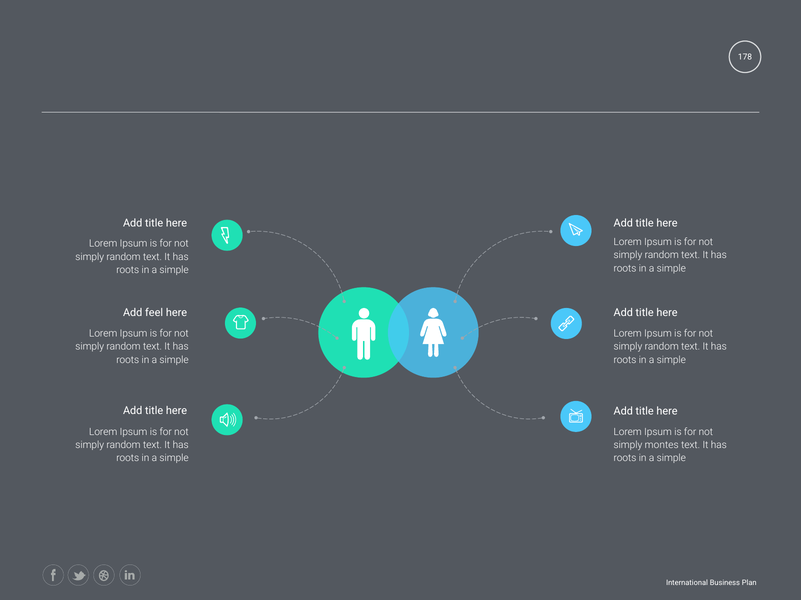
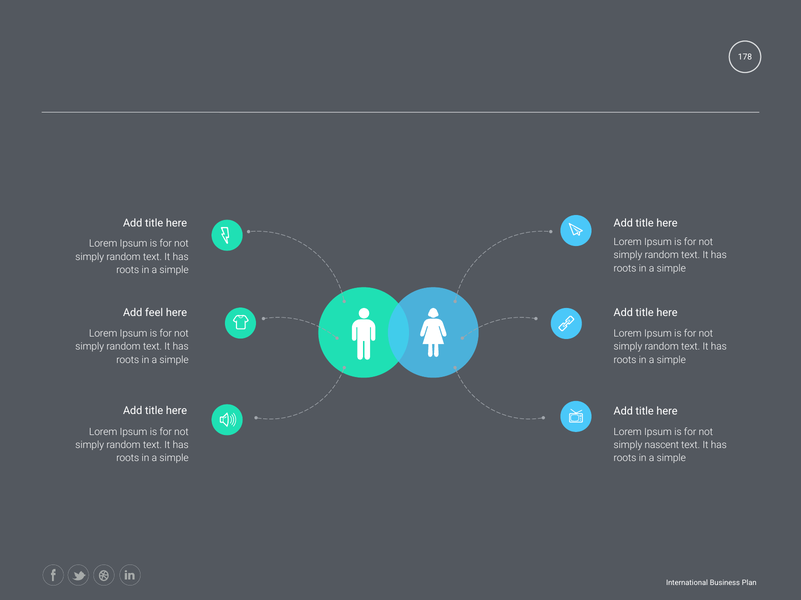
montes: montes -> nascent (662, 446)
